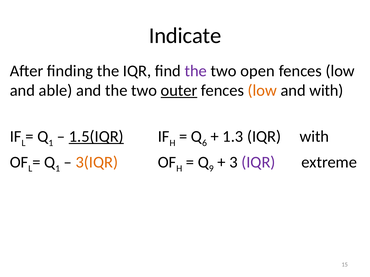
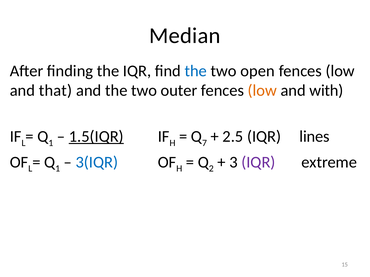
Indicate: Indicate -> Median (185, 36)
the colour: purple -> blue (196, 71)
able: able -> that (56, 91)
outer underline: present -> none (179, 91)
6: 6 -> 7 (204, 143)
1.3: 1.3 -> 2.5 (233, 137)
IQR with: with -> lines (314, 137)
3(IQR colour: orange -> blue (97, 163)
9: 9 -> 2 (211, 169)
